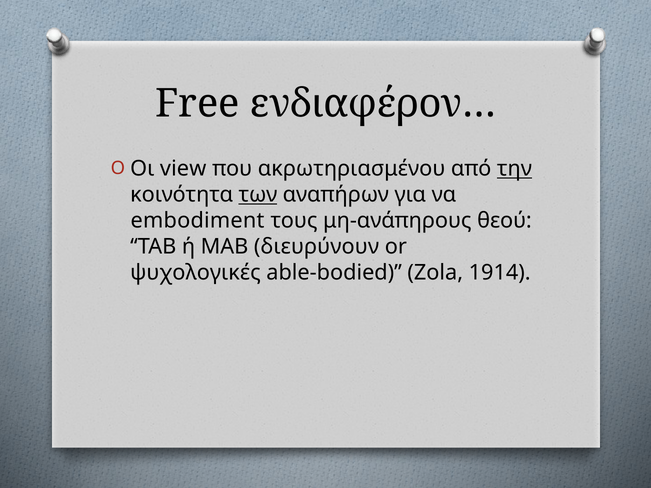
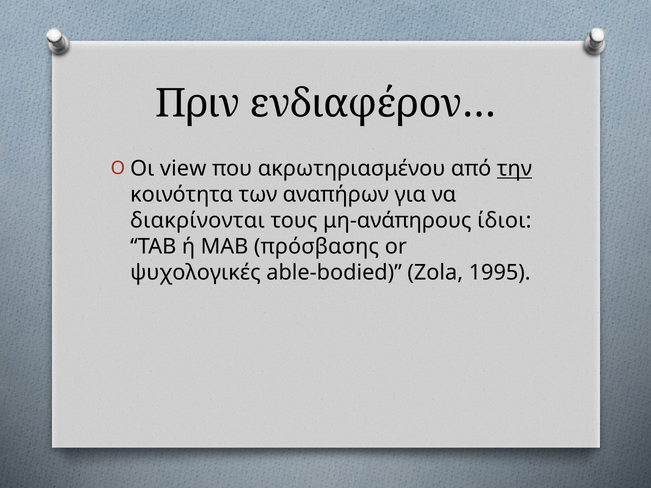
Free: Free -> Πριν (198, 104)
των underline: present -> none (258, 195)
embodiment: embodiment -> διακρίνονται (197, 221)
θεού: θεού -> ίδιοι (504, 221)
διευρύνουν: διευρύνουν -> πρόσβασης (317, 247)
1914: 1914 -> 1995 (500, 273)
